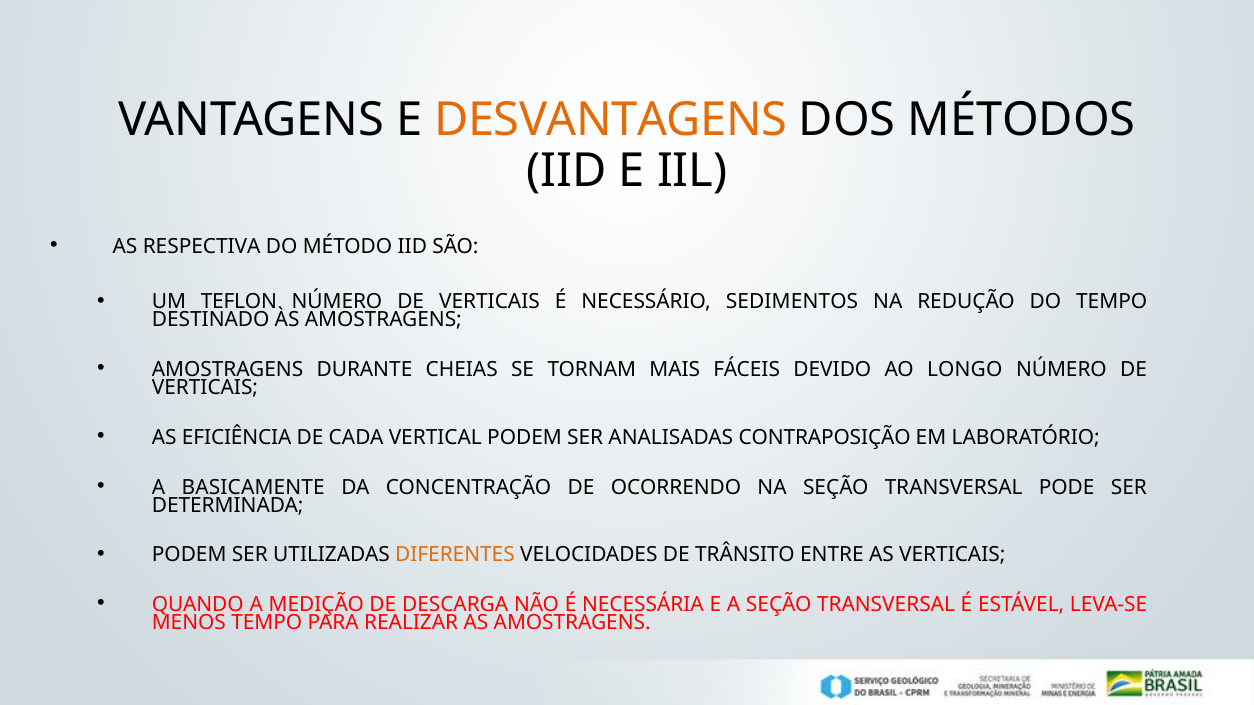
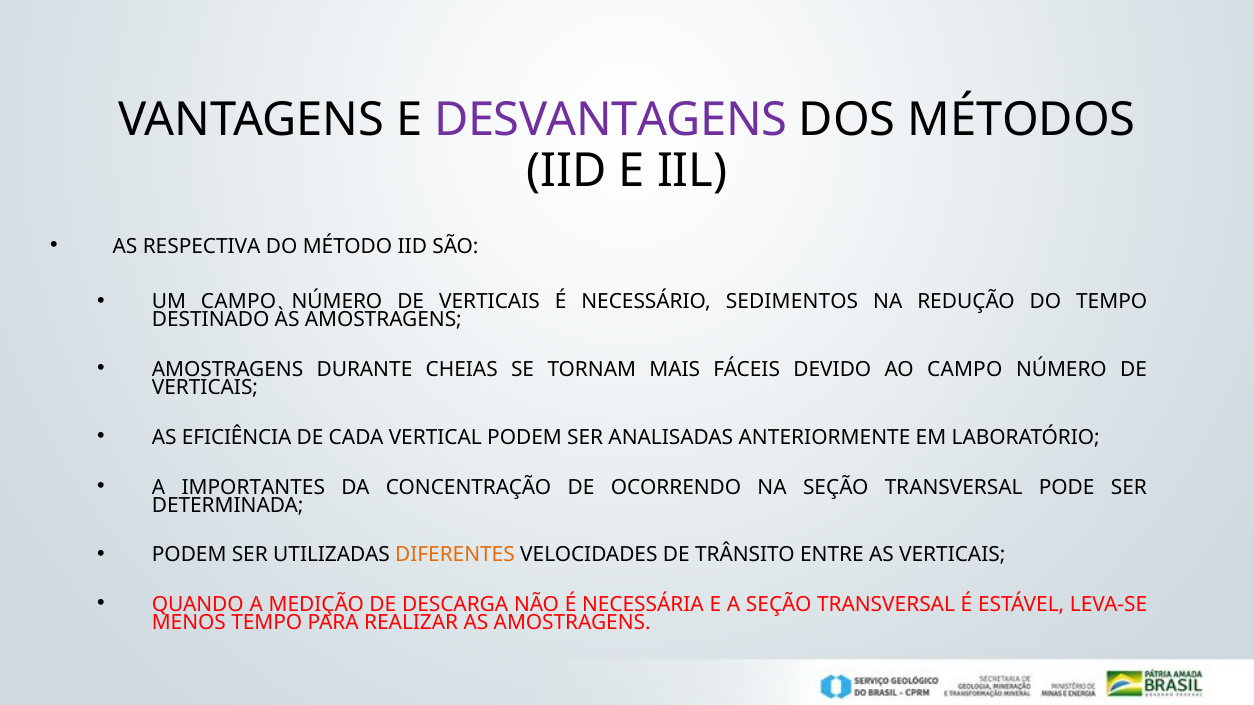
DESVANTAGENS colour: orange -> purple (611, 120)
UM TEFLON: TEFLON -> CAMPO (239, 302)
AO LONGO: LONGO -> CAMPO (965, 370)
CONTRAPOSIÇÃO: CONTRAPOSIÇÃO -> ANTERIORMENTE (825, 438)
BASICAMENTE: BASICAMENTE -> IMPORTANTES (253, 487)
